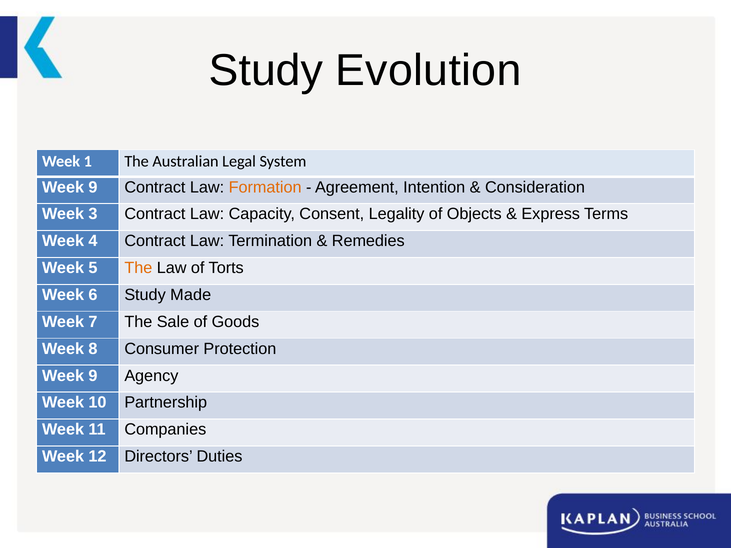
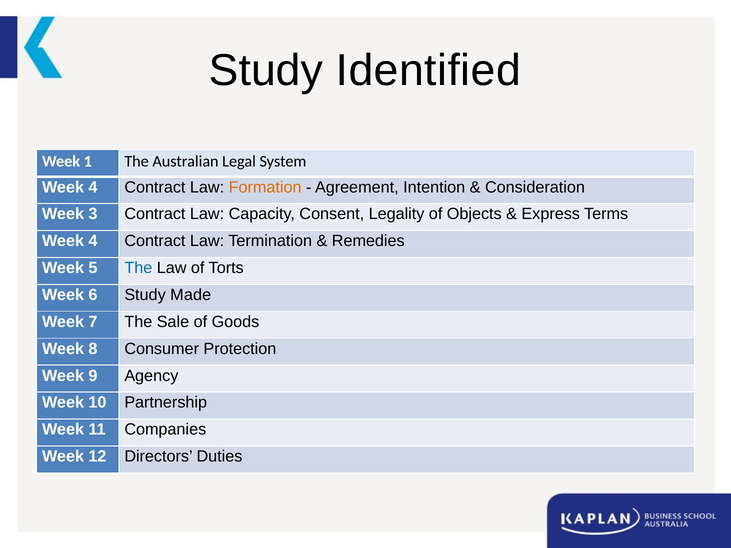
Evolution: Evolution -> Identified (428, 71)
9: 9 -> 4 (93, 187)
The colour: orange -> blue (138, 268)
